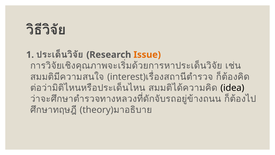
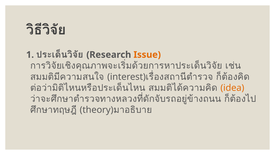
idea colour: black -> orange (232, 88)
